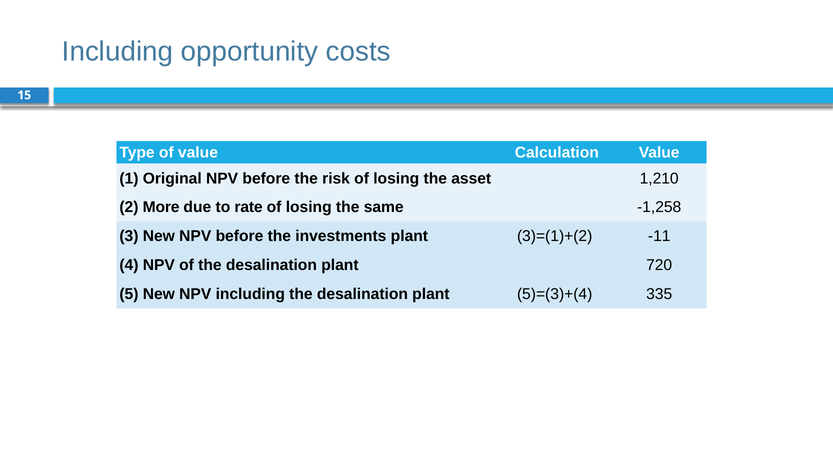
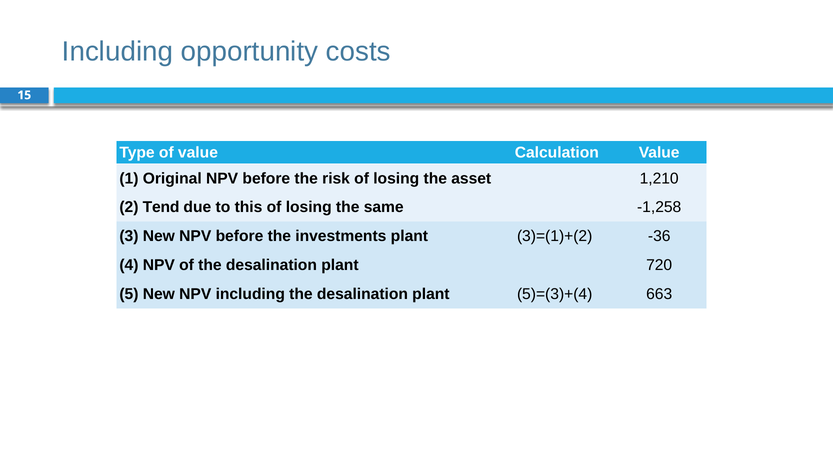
More: More -> Tend (161, 207)
rate: rate -> this (248, 207)
-11: -11 -> -36 (659, 236)
335: 335 -> 663 (659, 294)
